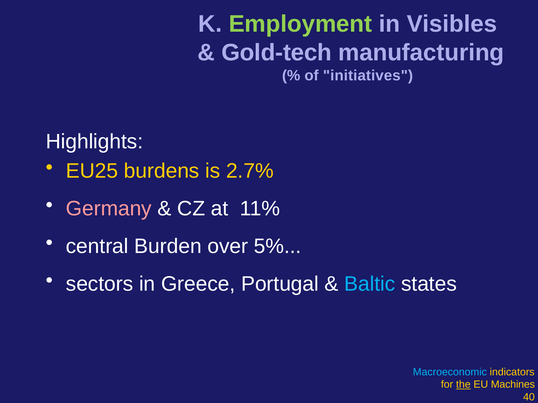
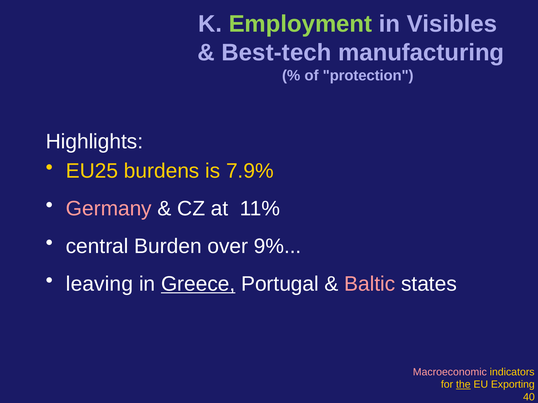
Gold-tech: Gold-tech -> Best-tech (276, 53)
initiatives: initiatives -> protection (368, 76)
2.7%: 2.7% -> 7.9% (250, 171)
5%: 5% -> 9% (278, 247)
sectors: sectors -> leaving (99, 284)
Greece underline: none -> present (198, 284)
Baltic colour: light blue -> pink (370, 284)
Macroeconomic colour: light blue -> pink (450, 372)
Machines: Machines -> Exporting (513, 385)
